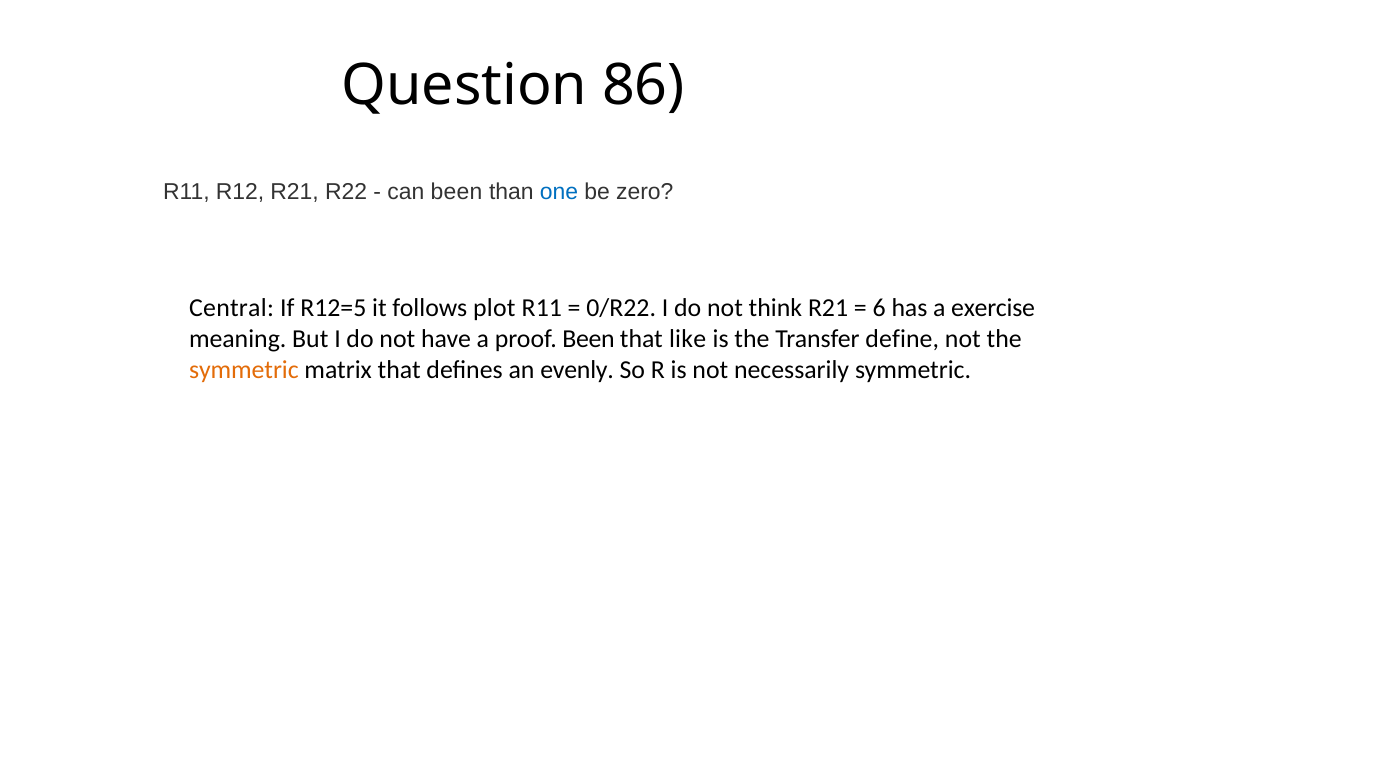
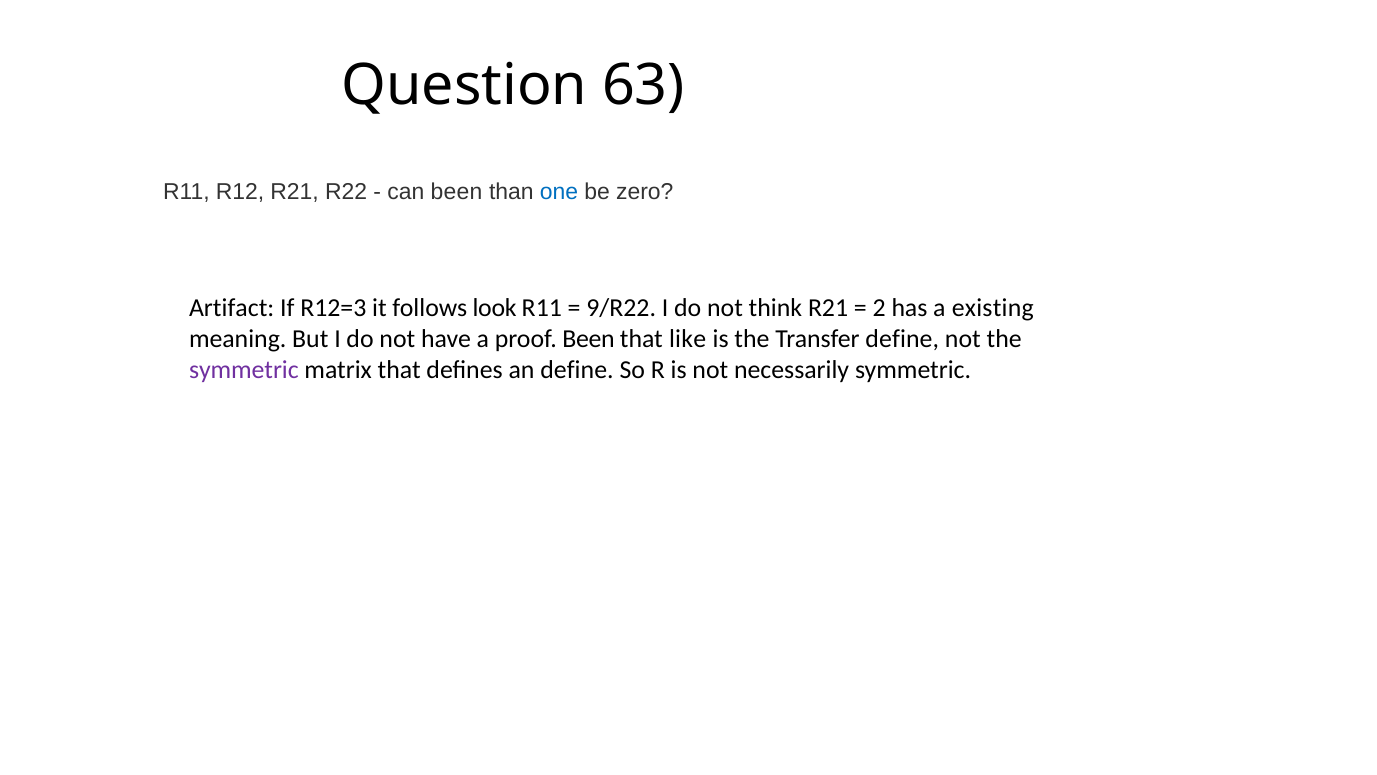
86: 86 -> 63 (644, 85)
Central: Central -> Artifact (232, 307)
R12=5: R12=5 -> R12=3 (333, 307)
plot: plot -> look (495, 307)
0/R22: 0/R22 -> 9/R22 (621, 307)
6: 6 -> 2 (879, 307)
exercise: exercise -> existing (993, 307)
symmetric colour: orange -> purple (244, 369)
an evenly: evenly -> define (577, 369)
